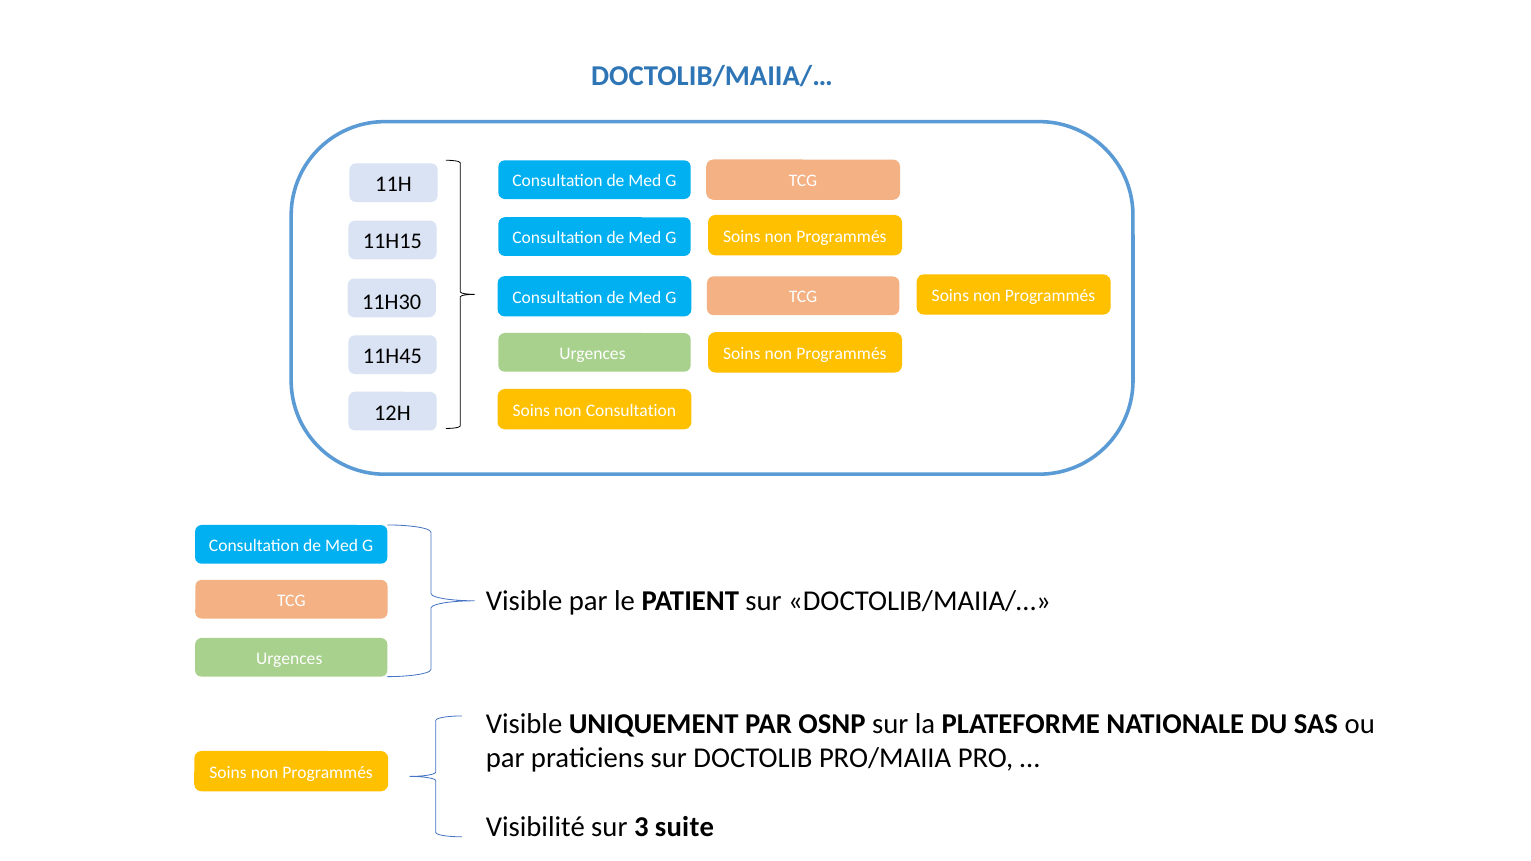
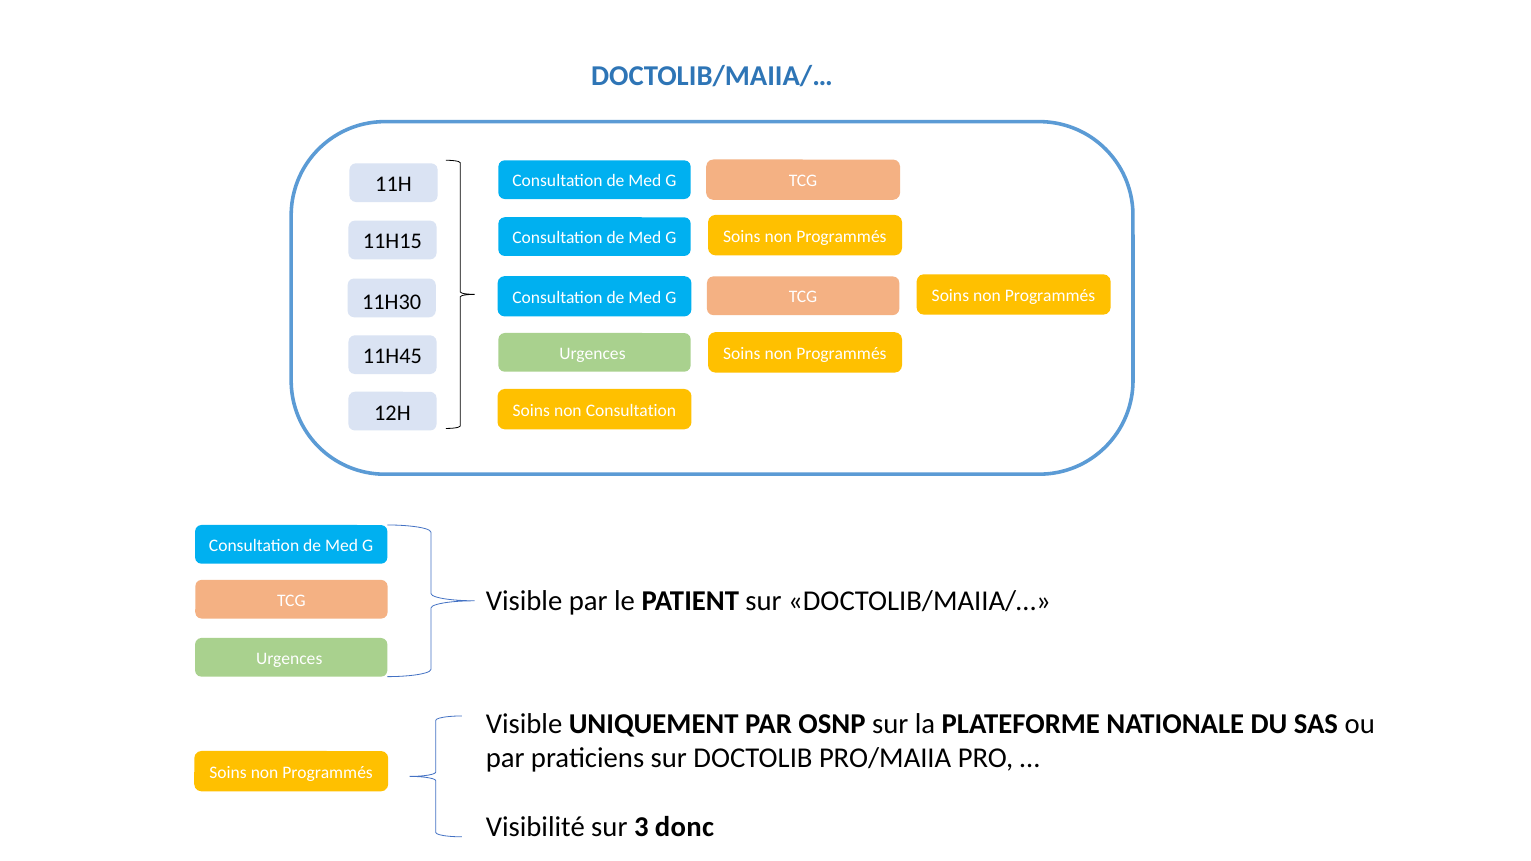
suite: suite -> donc (685, 827)
